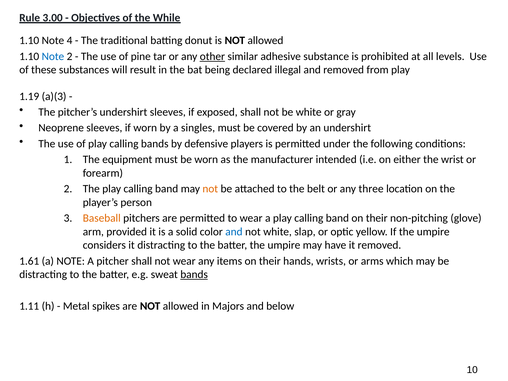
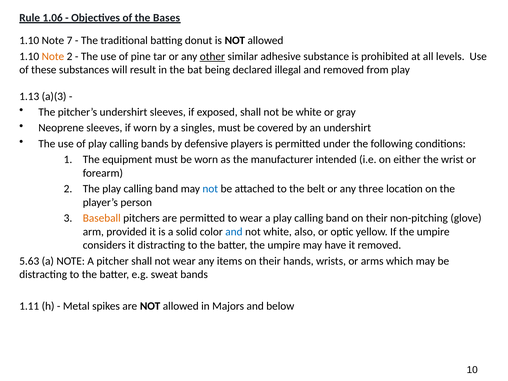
3.00: 3.00 -> 1.06 (53, 18)
While: While -> Bases (167, 18)
4: 4 -> 7 (70, 41)
Note colour: blue -> orange (53, 56)
1.19: 1.19 -> 1.13 (29, 96)
not colour: orange -> blue (210, 189)
slap: slap -> also (305, 232)
1.61: 1.61 -> 5.63 (29, 261)
bands underline: present -> none (194, 275)
